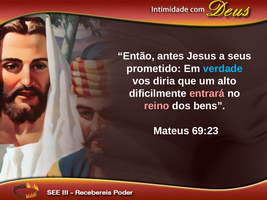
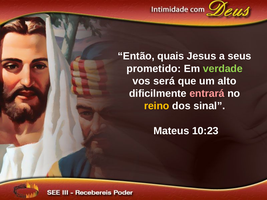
antes: antes -> quais (171, 56)
verdade colour: light blue -> light green (223, 69)
diria: diria -> será (164, 81)
reino colour: pink -> yellow (157, 106)
bens: bens -> sinal (209, 106)
69:23: 69:23 -> 10:23 (205, 131)
